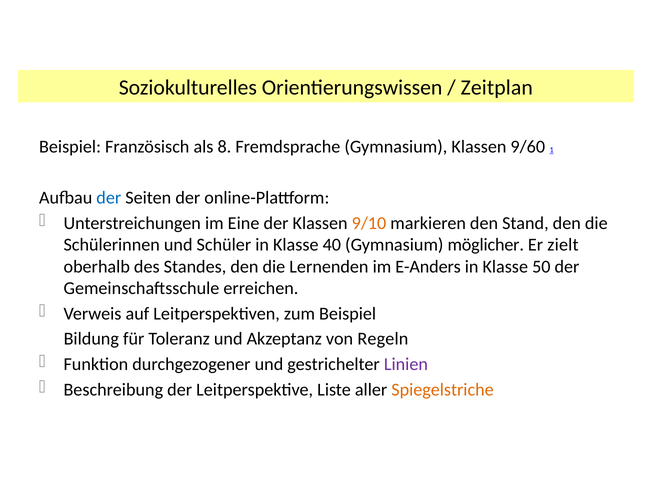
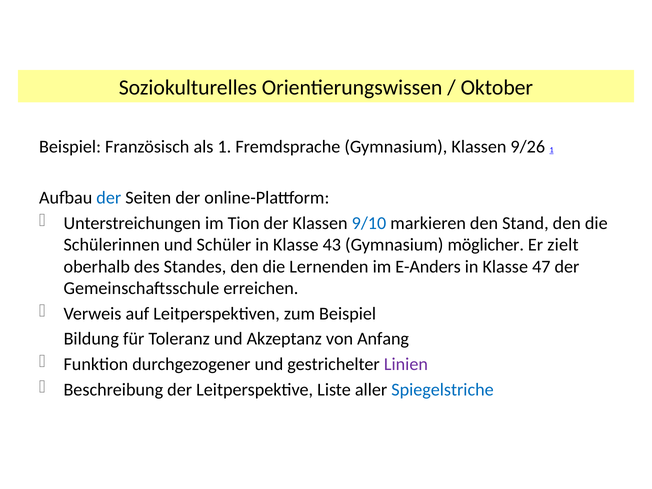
Zeitplan: Zeitplan -> Oktober (497, 88)
als 8: 8 -> 1 (224, 147)
9/60: 9/60 -> 9/26 (528, 147)
Eine: Eine -> Tion (244, 223)
9/10 colour: orange -> blue (369, 223)
40: 40 -> 43 (332, 245)
50: 50 -> 47 (541, 267)
Regeln: Regeln -> Anfang (383, 339)
Spiegelstriche colour: orange -> blue (443, 390)
